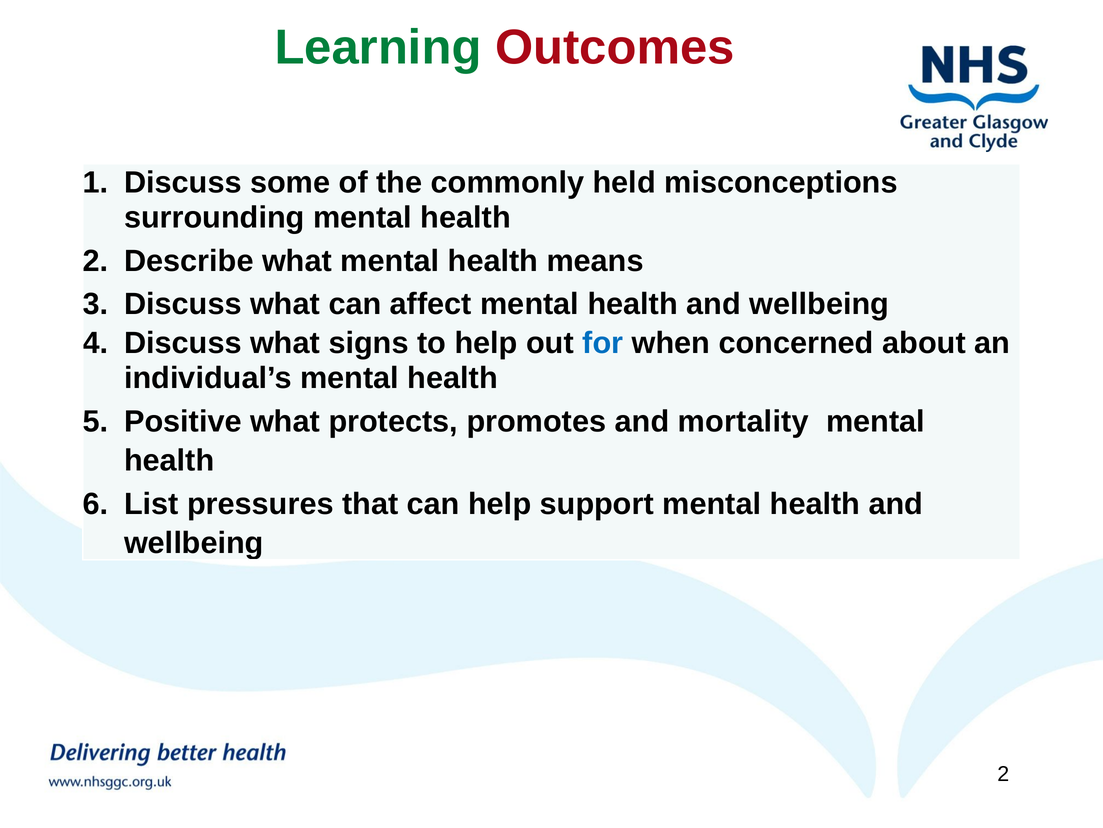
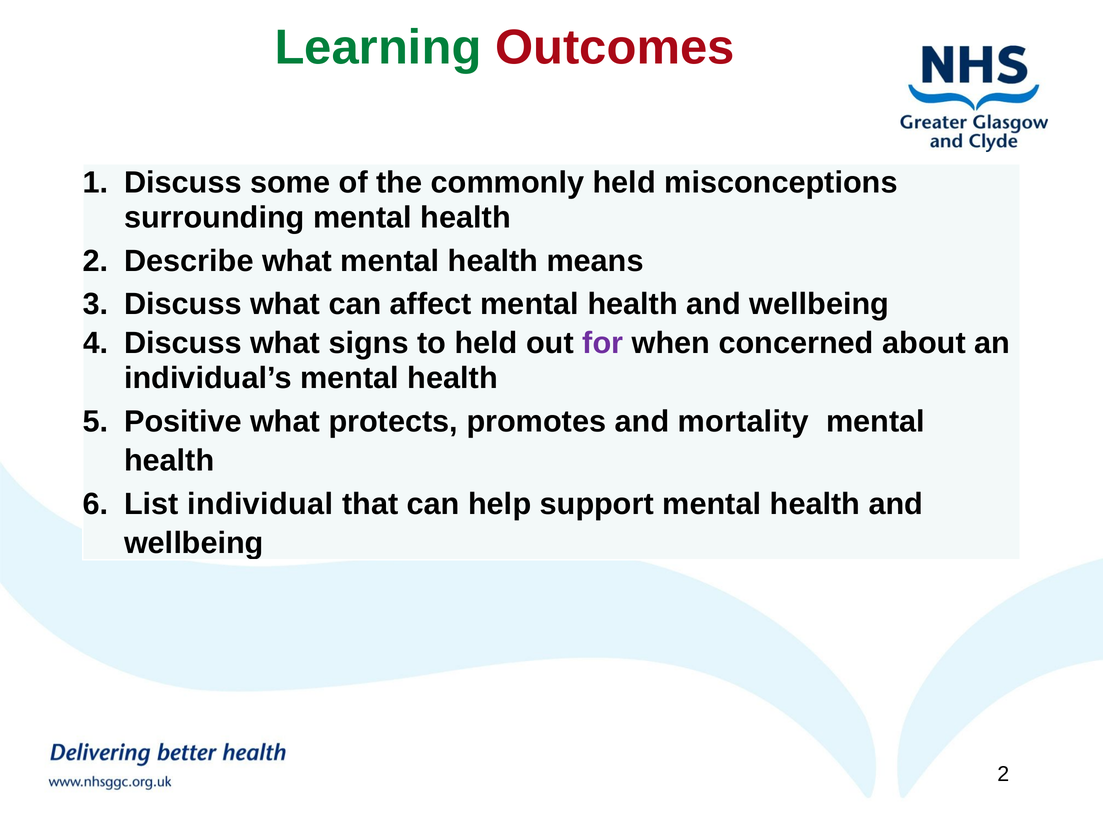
to help: help -> held (486, 343)
for colour: blue -> purple (603, 343)
pressures: pressures -> individual (260, 503)
